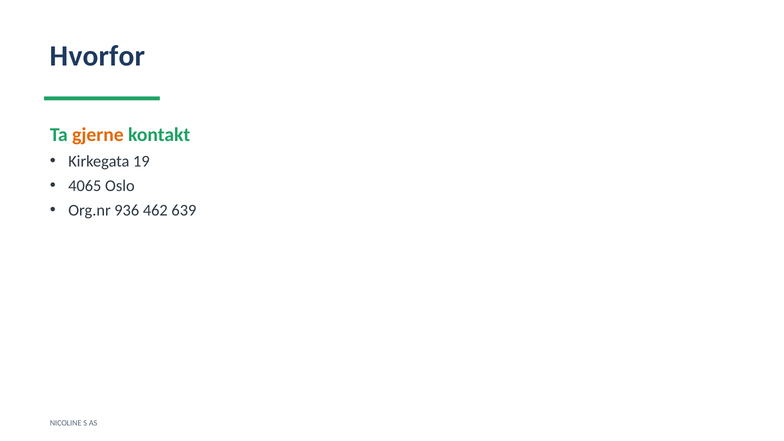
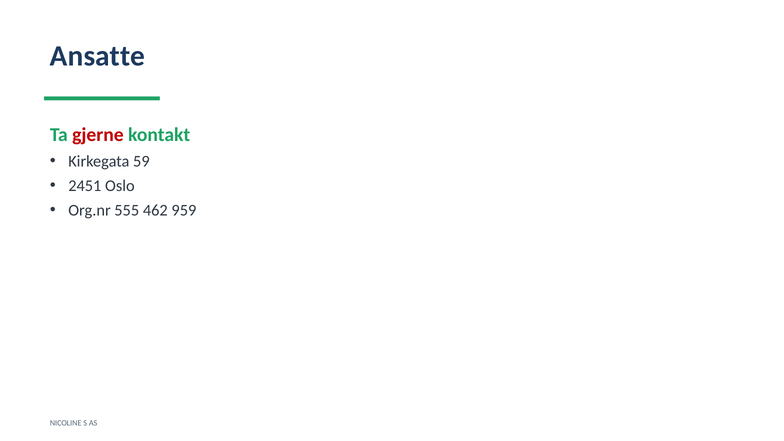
Hvorfor: Hvorfor -> Ansatte (98, 56)
gjerne colour: orange -> red (98, 135)
19: 19 -> 59 (141, 161)
4065: 4065 -> 2451 (85, 186)
936: 936 -> 555 (127, 210)
639: 639 -> 959 (184, 210)
